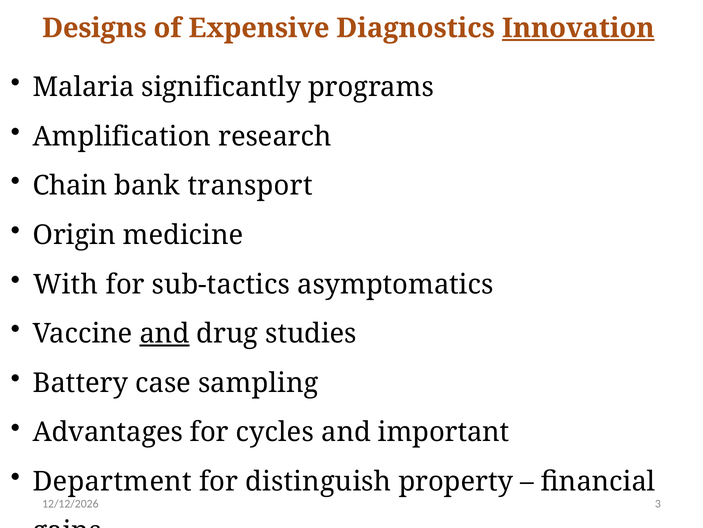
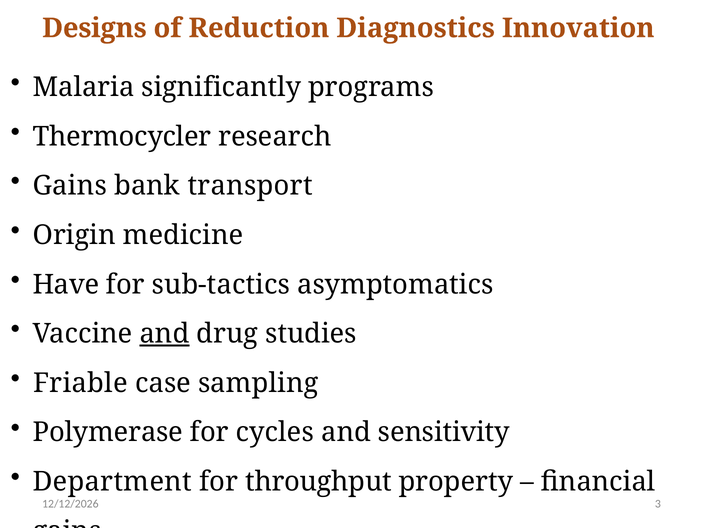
Expensive: Expensive -> Reduction (259, 28)
Innovation underline: present -> none (578, 28)
Amplification: Amplification -> Thermocycler (122, 136)
Chain: Chain -> Gains (70, 186)
With: With -> Have (66, 284)
Battery: Battery -> Friable (80, 383)
Advantages: Advantages -> Polymerase (108, 432)
important: important -> sensitivity (444, 432)
distinguish: distinguish -> throughput (318, 481)
